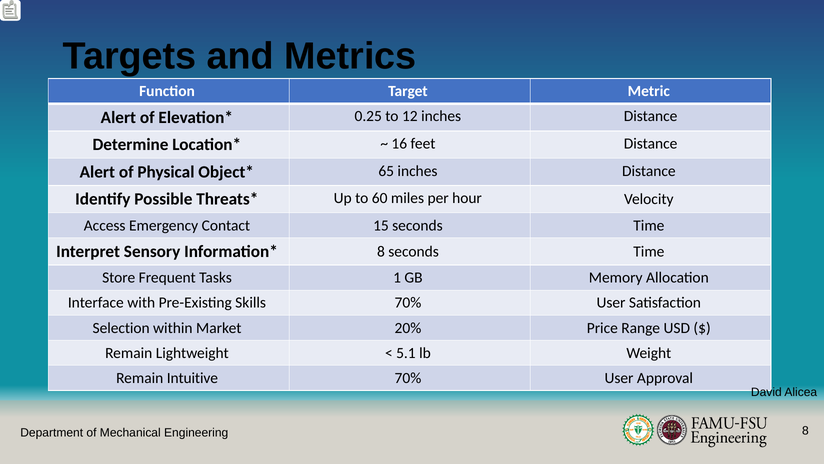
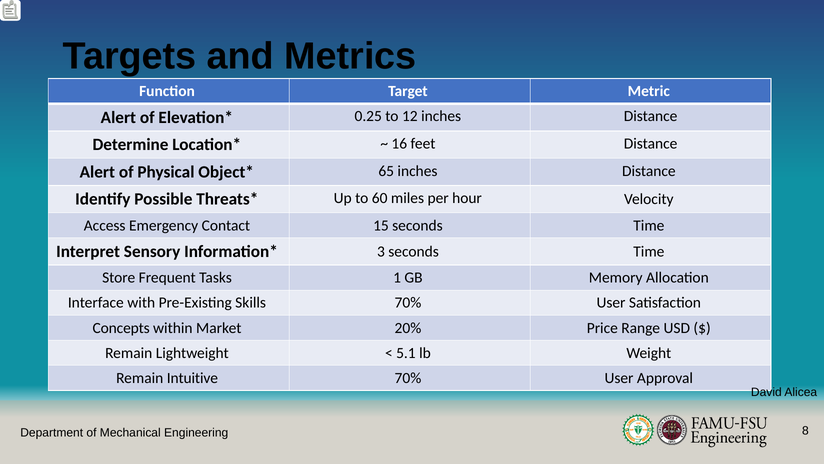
8: 8 -> 3 (381, 251)
Selection: Selection -> Concepts (121, 328)
